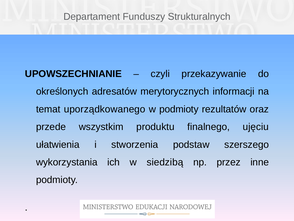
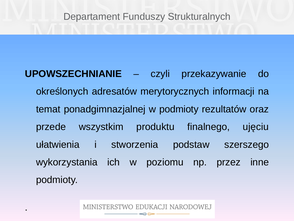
uporządkowanego: uporządkowanego -> ponadgimnazjalnej (105, 109)
siedzibą: siedzibą -> poziomu (165, 162)
